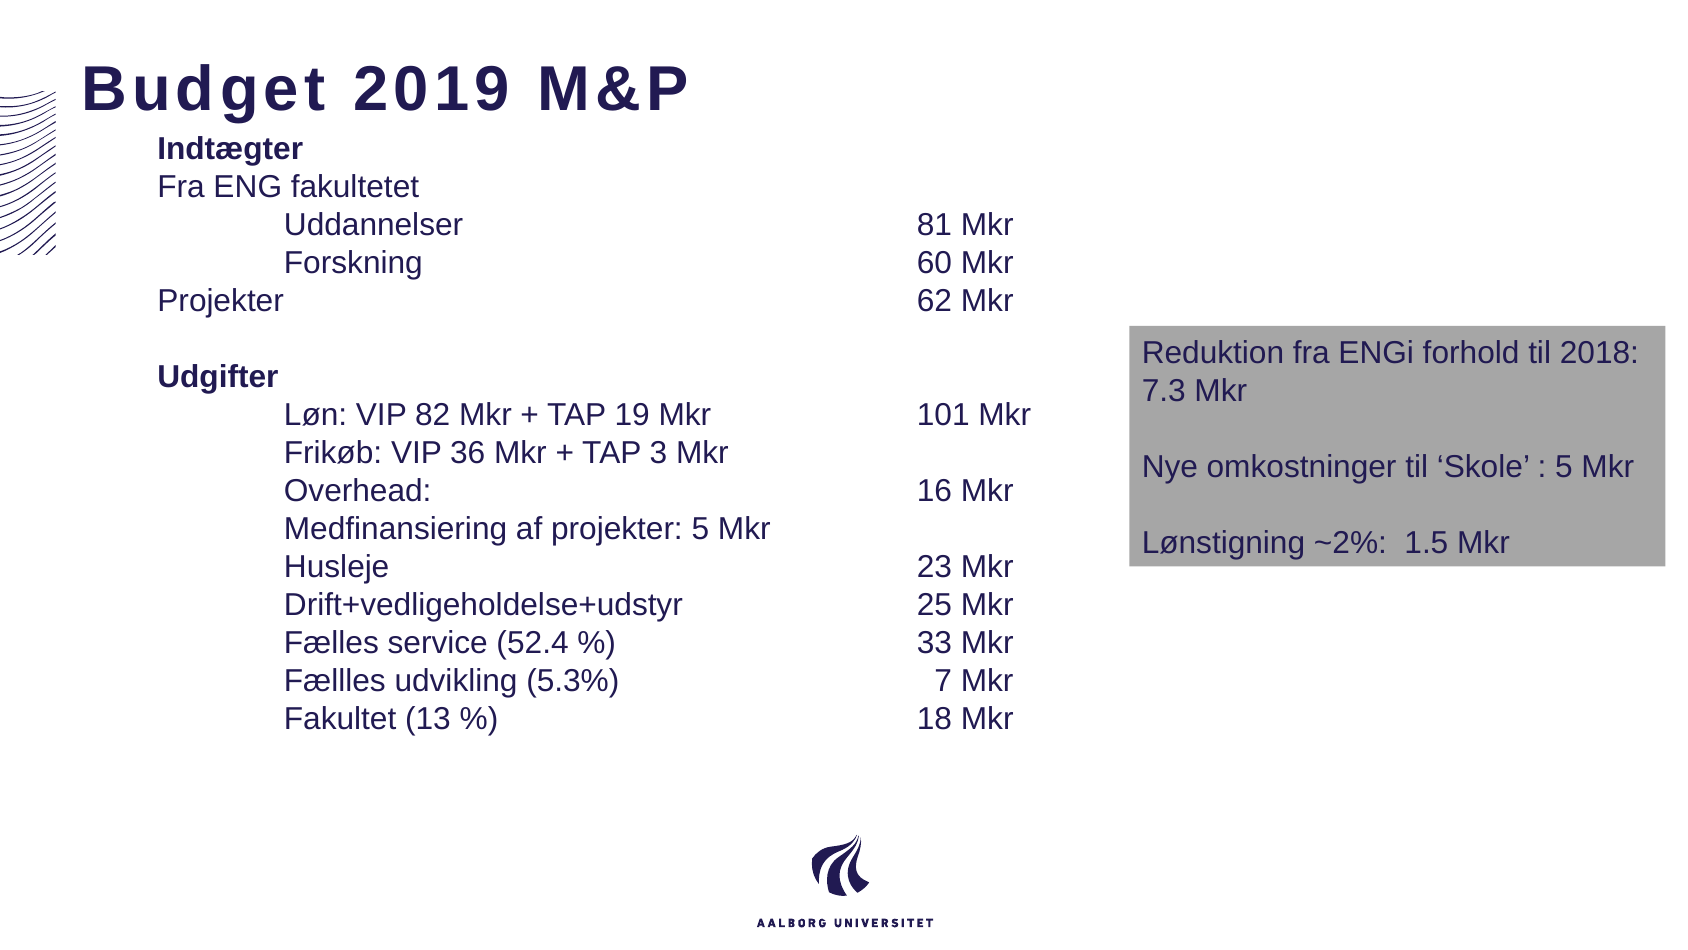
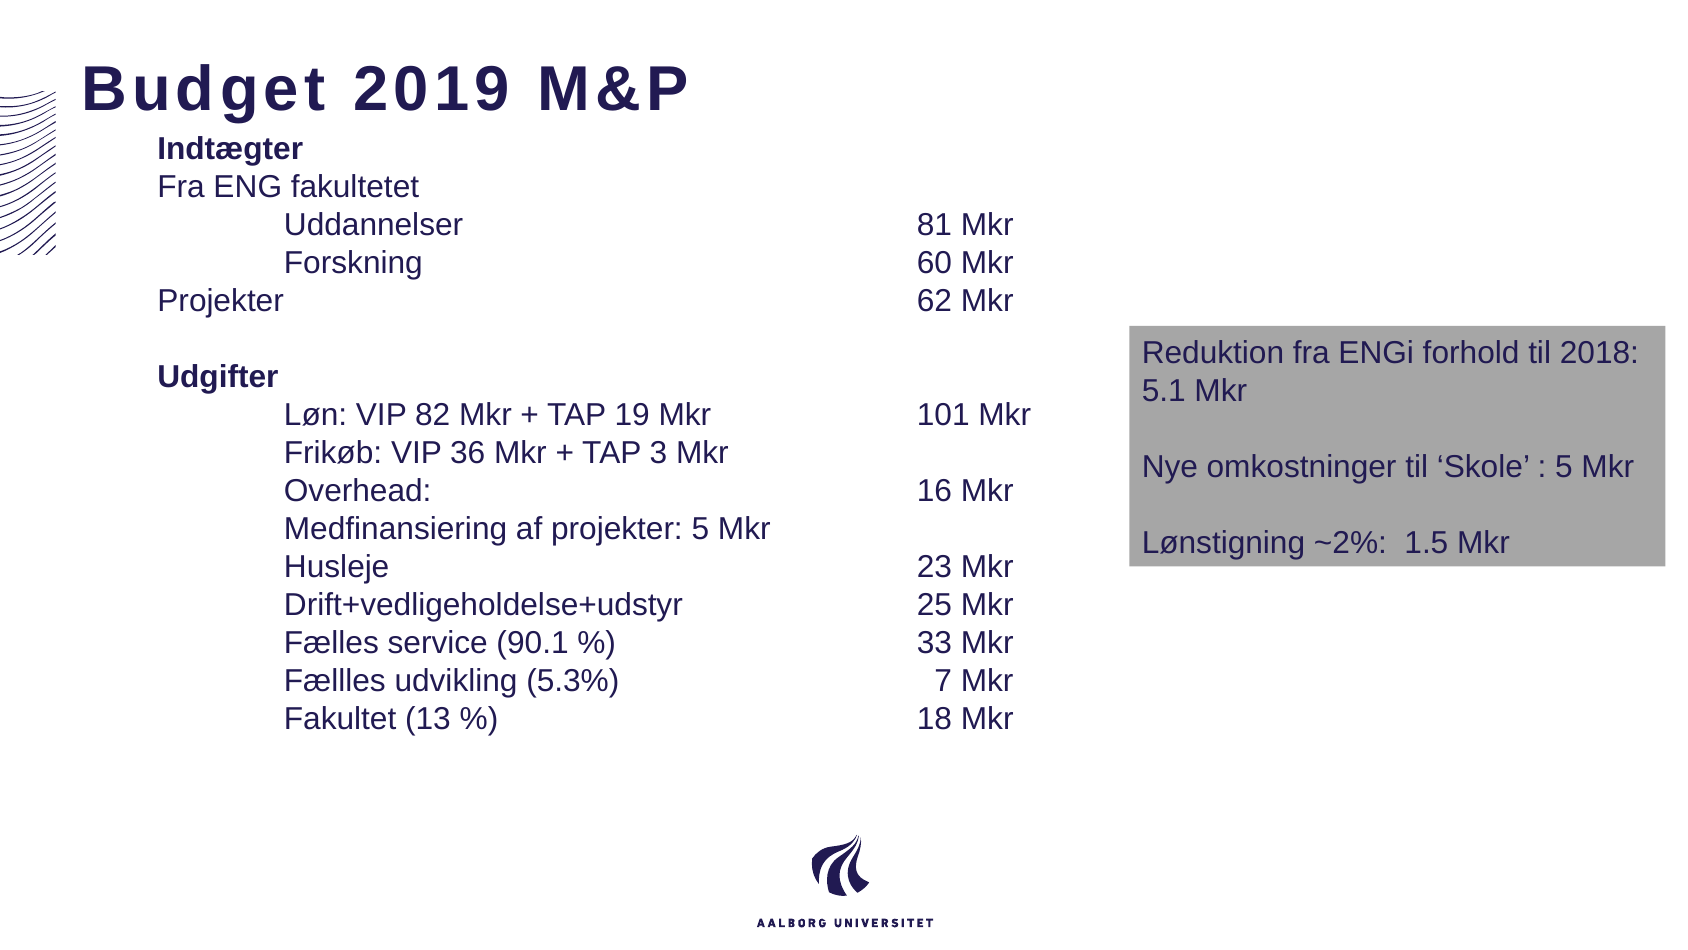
7.3: 7.3 -> 5.1 (1164, 391)
52.4: 52.4 -> 90.1 (533, 643)
